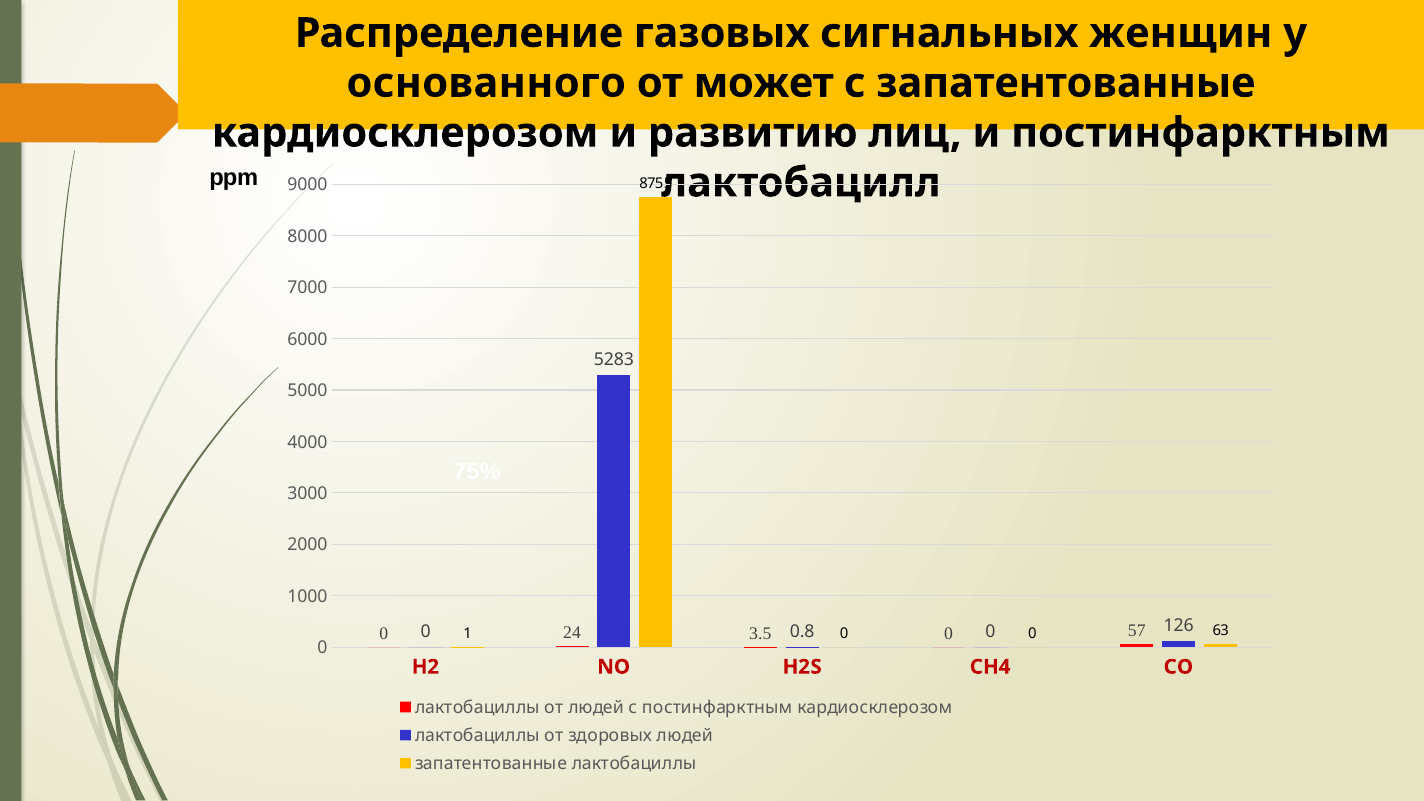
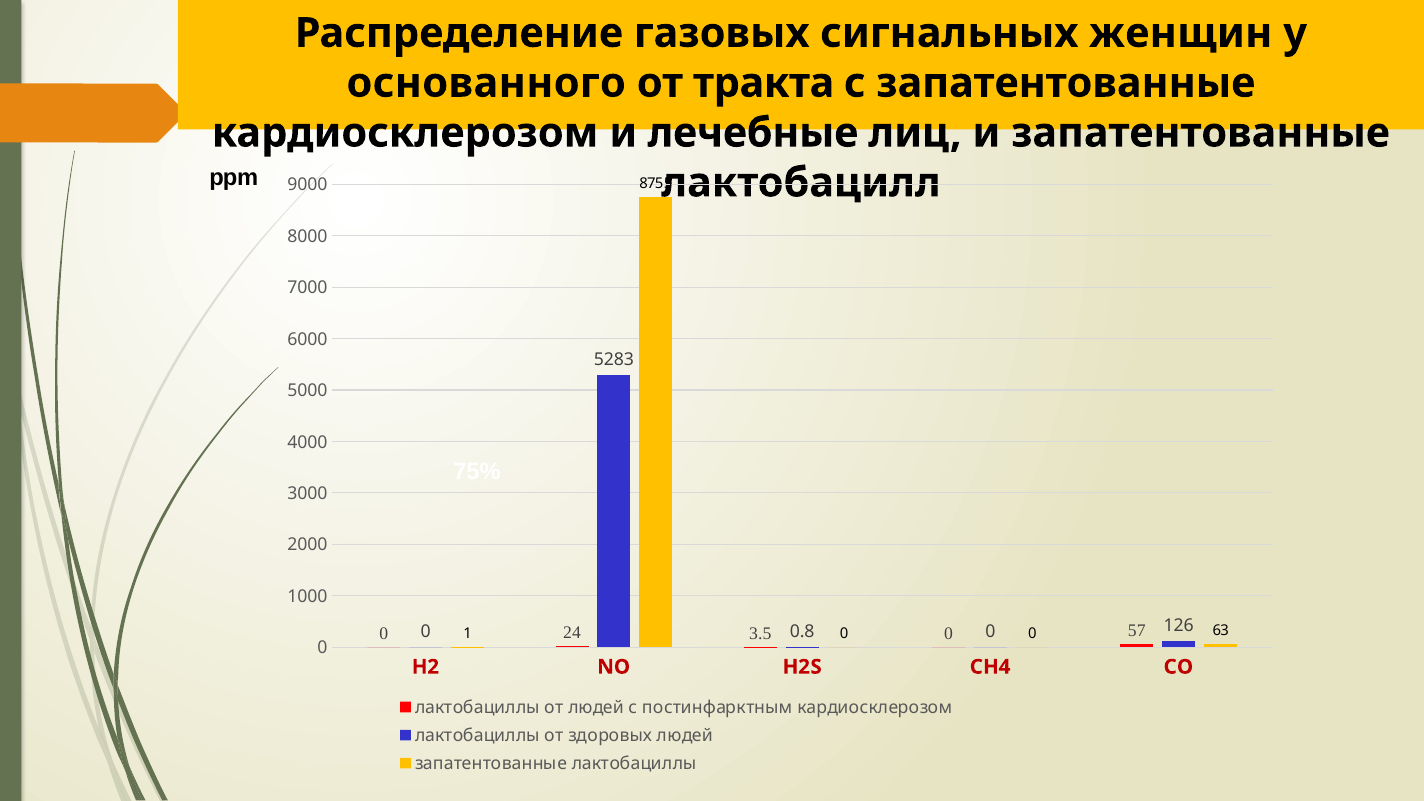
может: может -> тракта (764, 83)
развитию: развитию -> лечебные (753, 133)
и постинфарктным: постинфарктным -> запатентованные (1201, 133)
